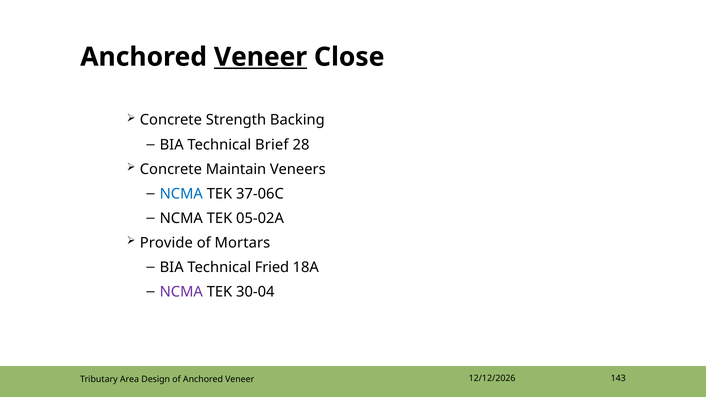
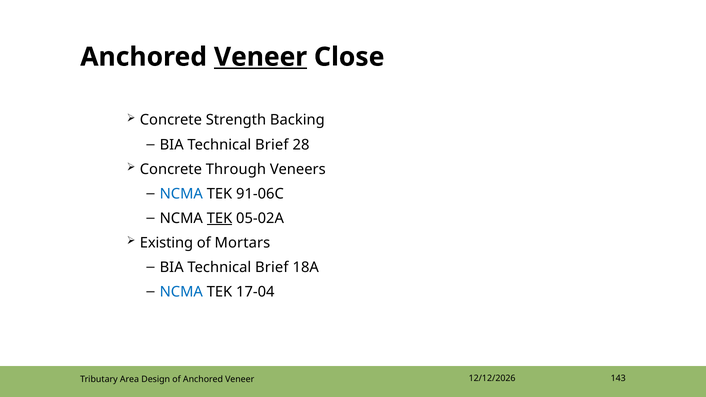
Maintain: Maintain -> Through (236, 169)
37-06C: 37-06C -> 91-06C (260, 194)
TEK underline: none -> present (220, 218)
Provide: Provide -> Existing (166, 243)
Fried: Fried -> Brief (272, 268)
NCMA colour: purple -> blue (181, 292)
30-04: 30-04 -> 17-04 (255, 292)
